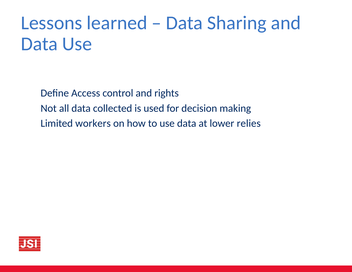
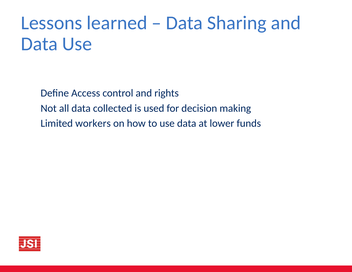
relies: relies -> funds (249, 123)
